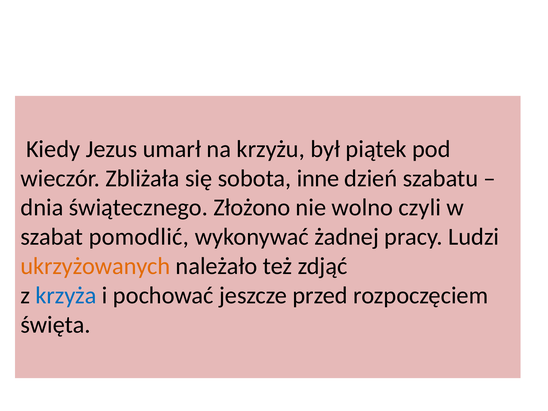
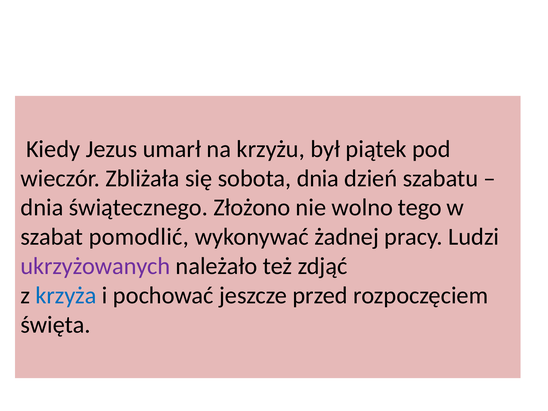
sobota inne: inne -> dnia (318, 178)
czyli: czyli -> tego (420, 208)
ukrzyżowanych colour: orange -> purple (95, 266)
